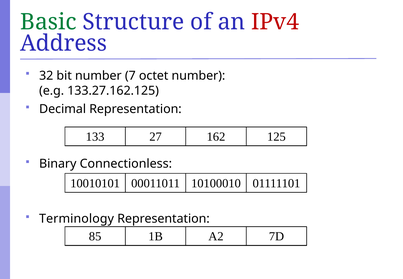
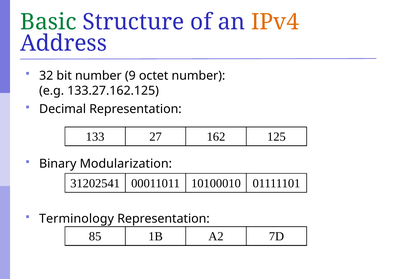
IPv4 colour: red -> orange (275, 22)
7: 7 -> 9 (130, 76)
Connectionless: Connectionless -> Modularization (126, 164)
10010101: 10010101 -> 31202541 (95, 183)
